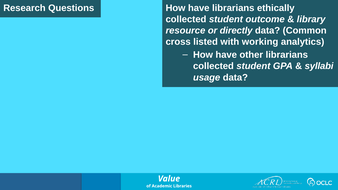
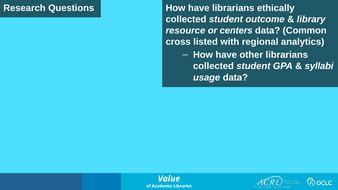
directly: directly -> centers (236, 31)
working: working -> regional (260, 42)
